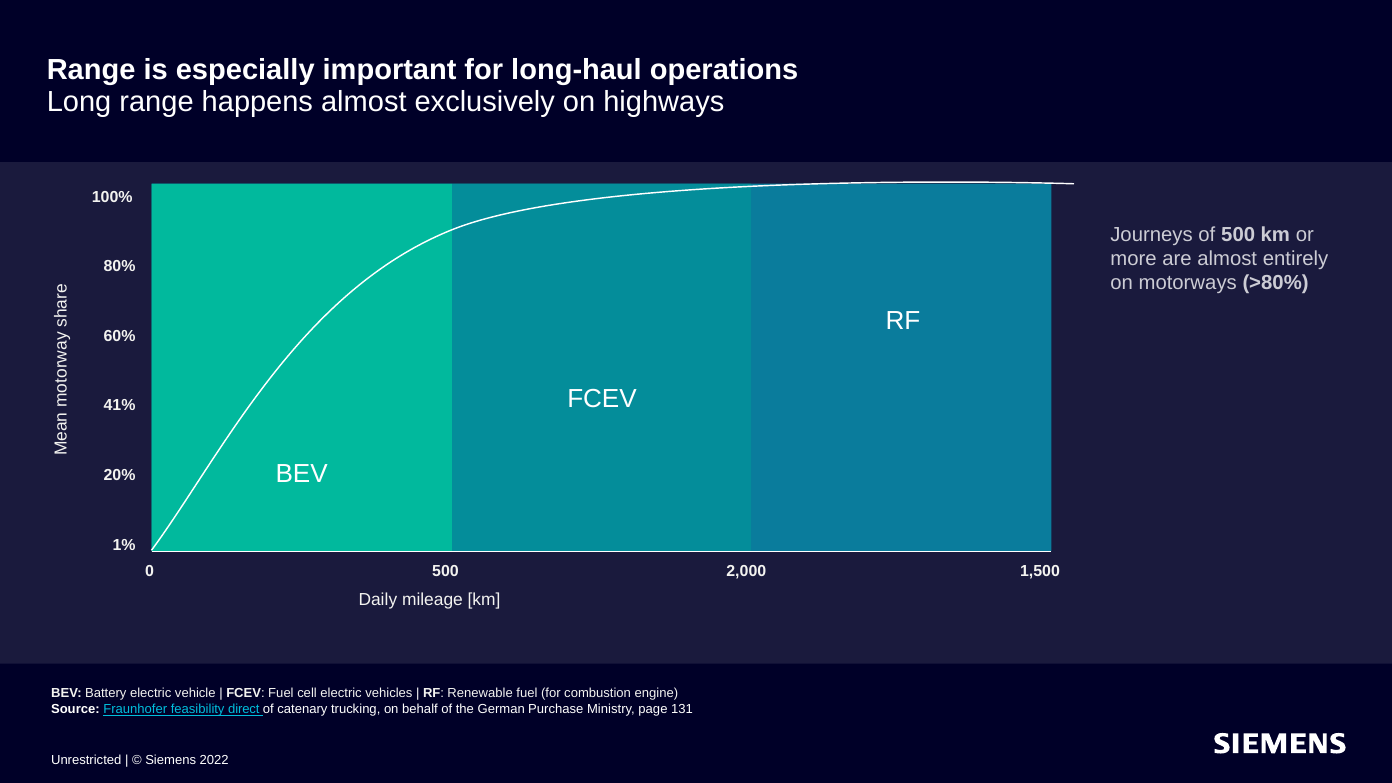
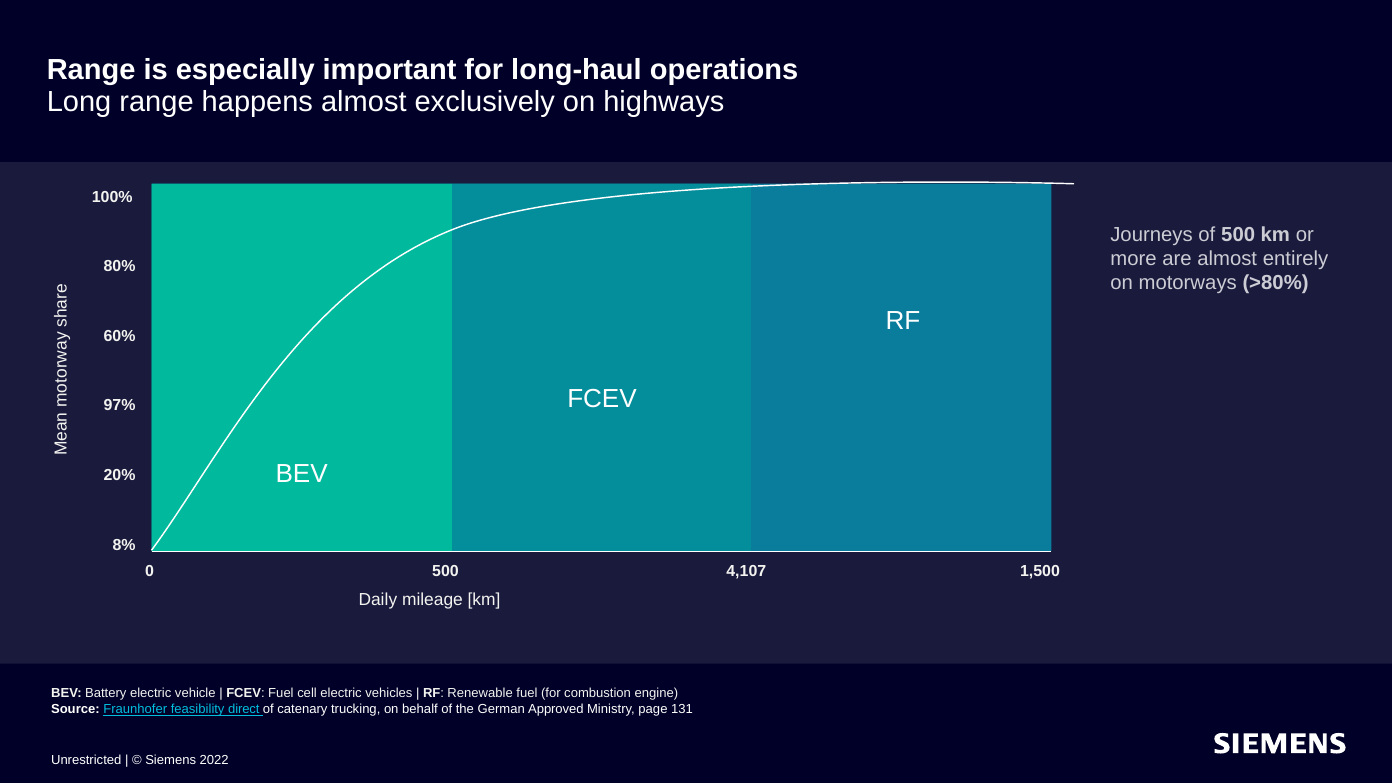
41%: 41% -> 97% (119, 406)
1%: 1% -> 8% (124, 545)
2,000: 2,000 -> 4,107 (746, 571)
Purchase: Purchase -> Approved (556, 709)
